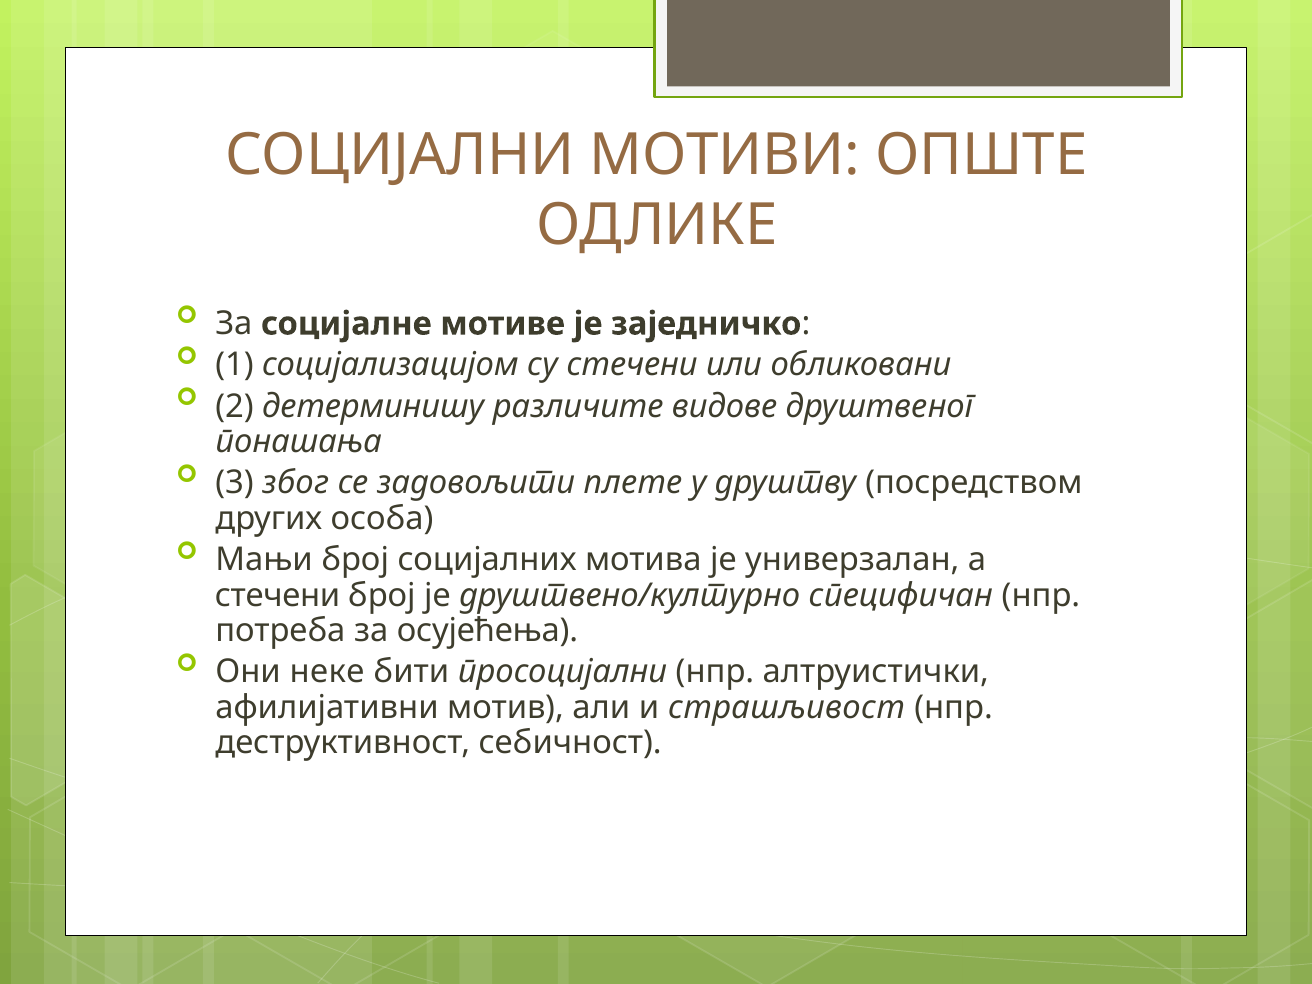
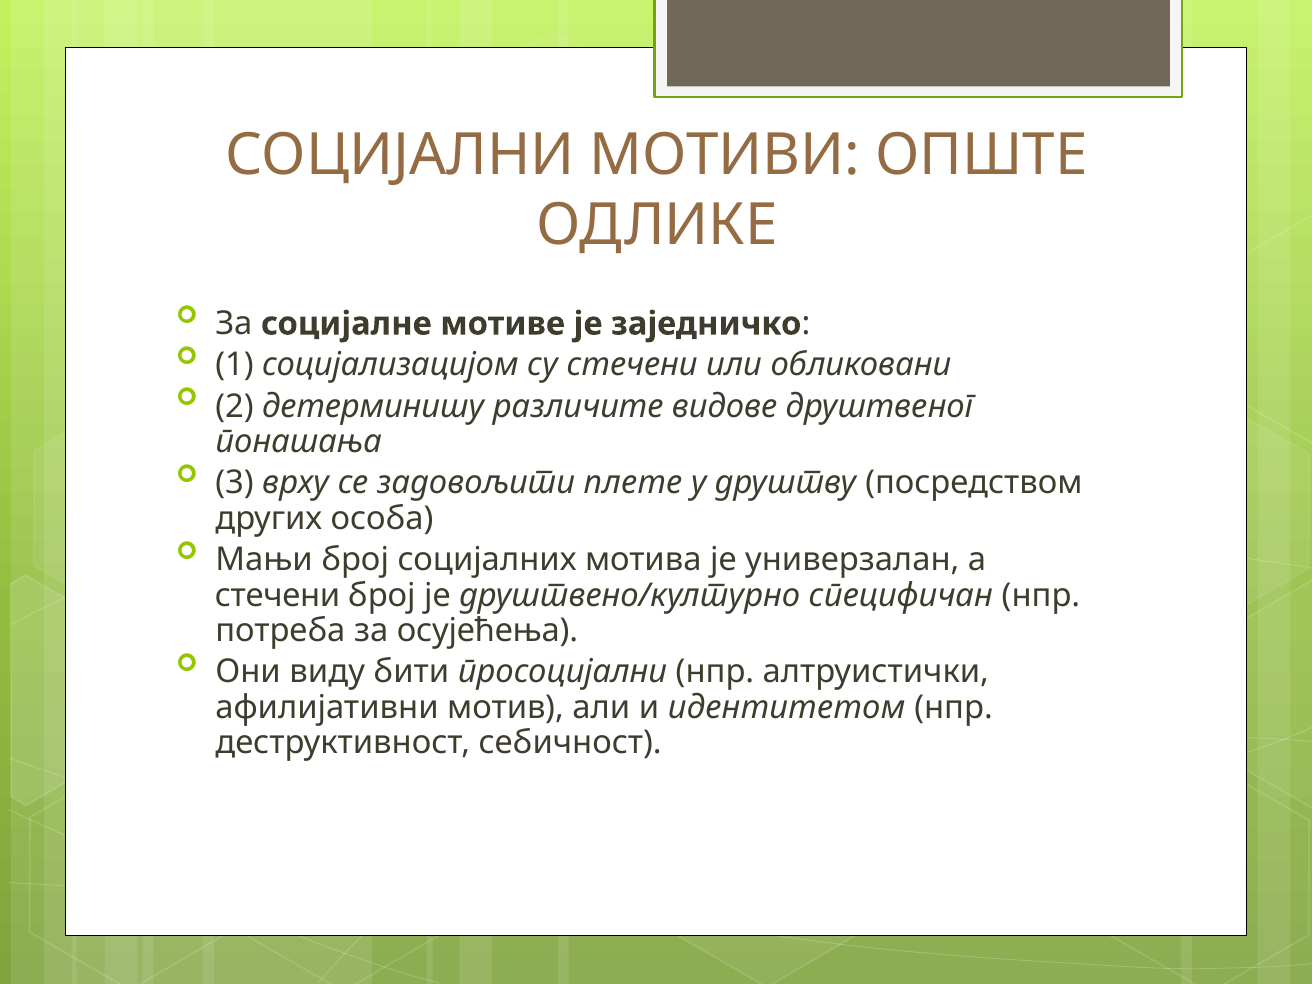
због: због -> врху (296, 483)
неке: неке -> виду (327, 672)
страшљивост: страшљивост -> идентитетом (787, 708)
